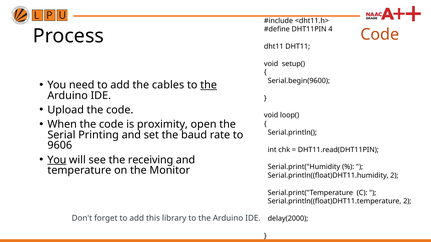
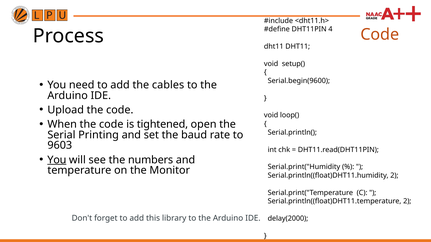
the underline: present -> none (209, 85)
proximity: proximity -> tightened (162, 125)
9606: 9606 -> 9603 (60, 146)
receiving: receiving -> numbers (151, 160)
